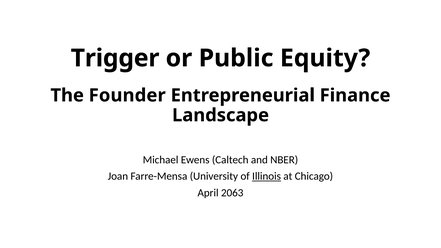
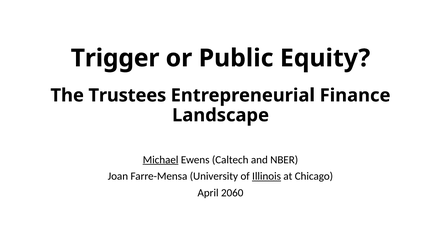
Founder: Founder -> Trustees (127, 95)
Michael underline: none -> present (161, 160)
2063: 2063 -> 2060 (232, 193)
